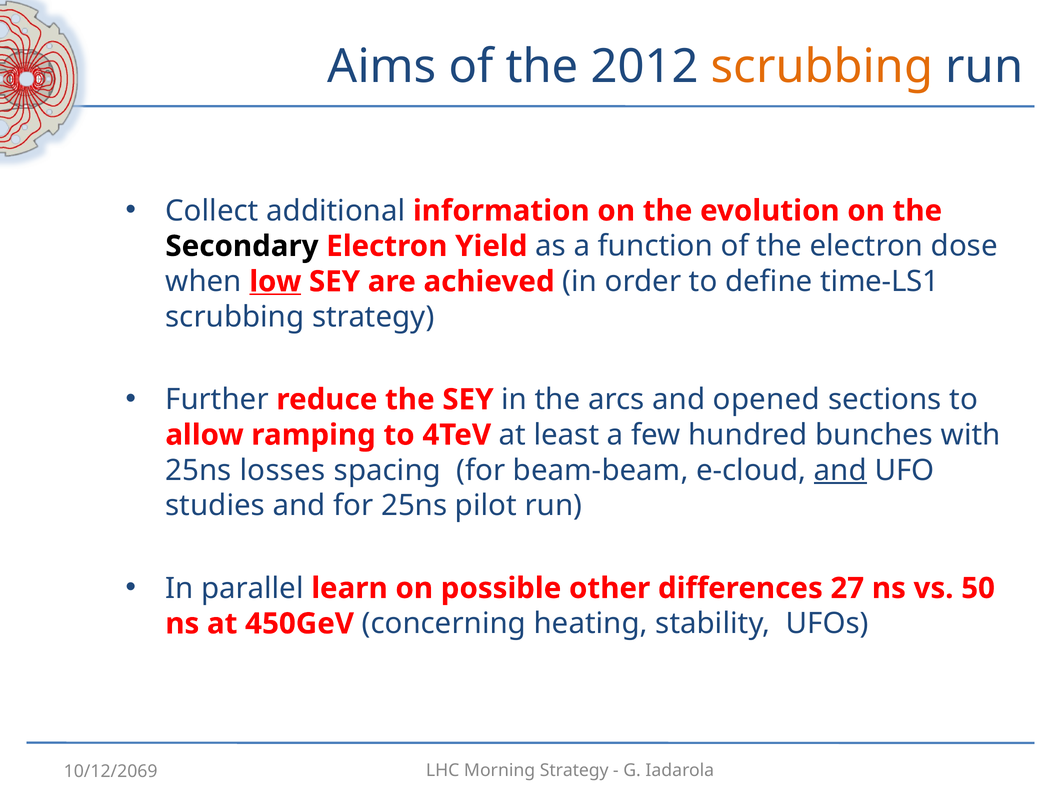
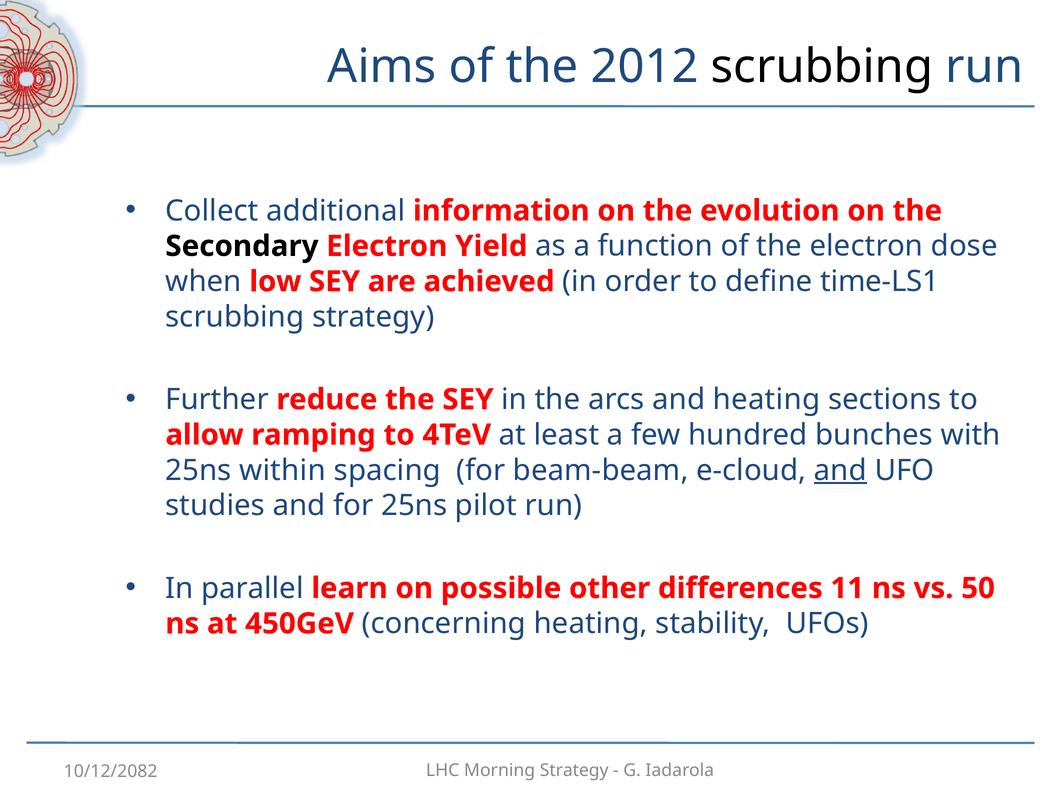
scrubbing colour: orange -> black (822, 67)
low underline: present -> none (275, 281)
and opened: opened -> heating (767, 399)
losses: losses -> within (283, 470)
27: 27 -> 11 (847, 588)
10/12/2069: 10/12/2069 -> 10/12/2082 (111, 771)
